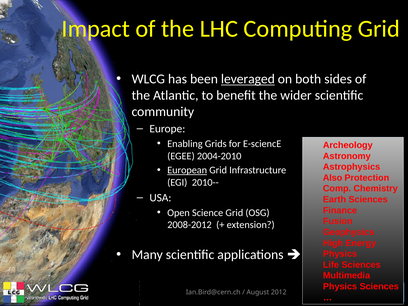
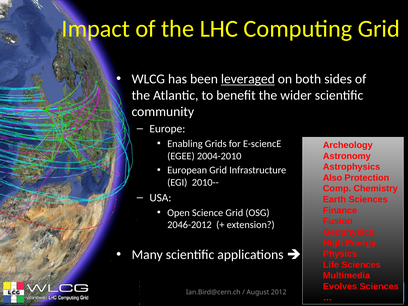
European underline: present -> none (187, 170)
2008-2012: 2008-2012 -> 2046-2012 (189, 225)
Physics: Physics -> Evolves (340, 287)
